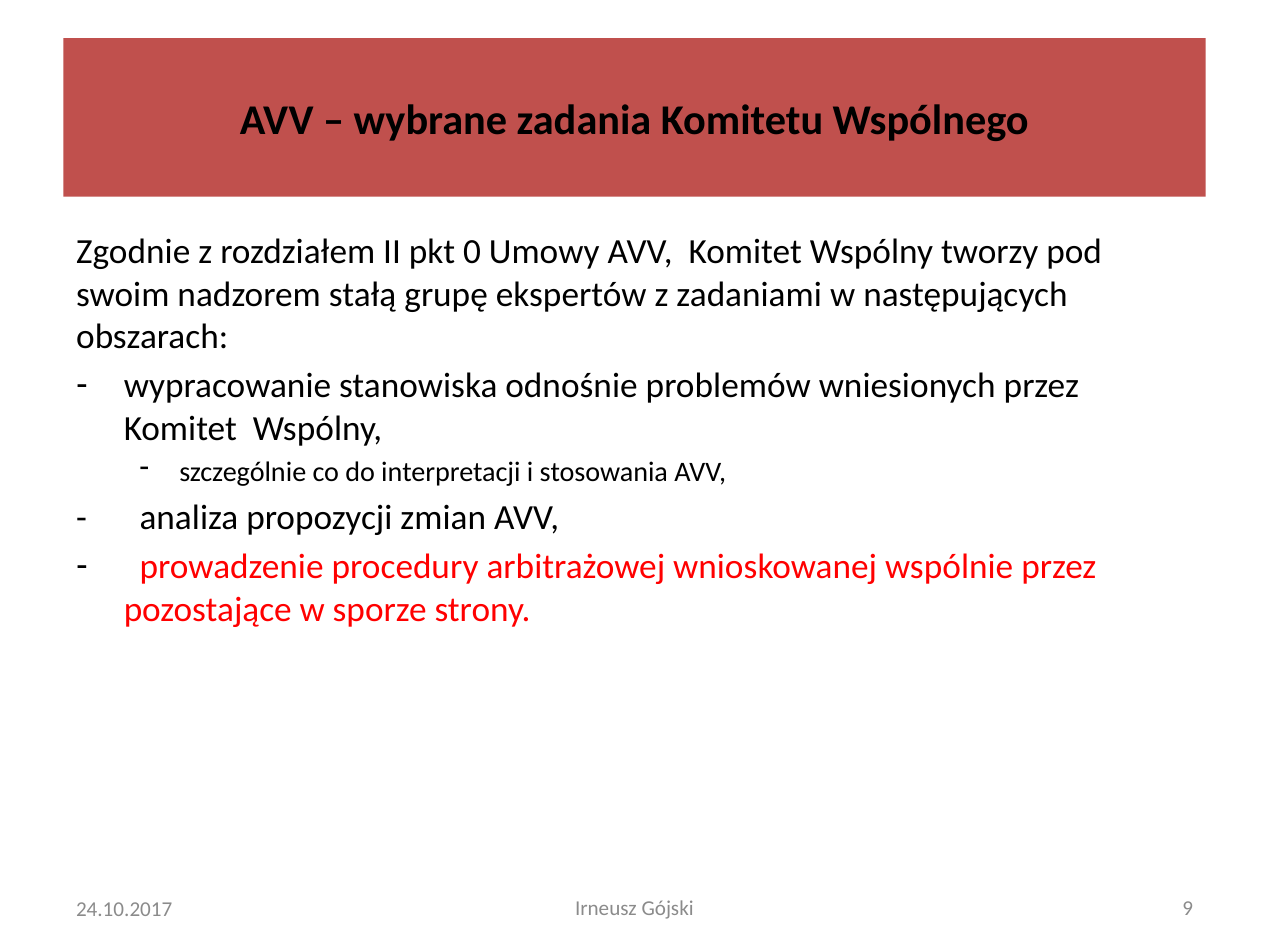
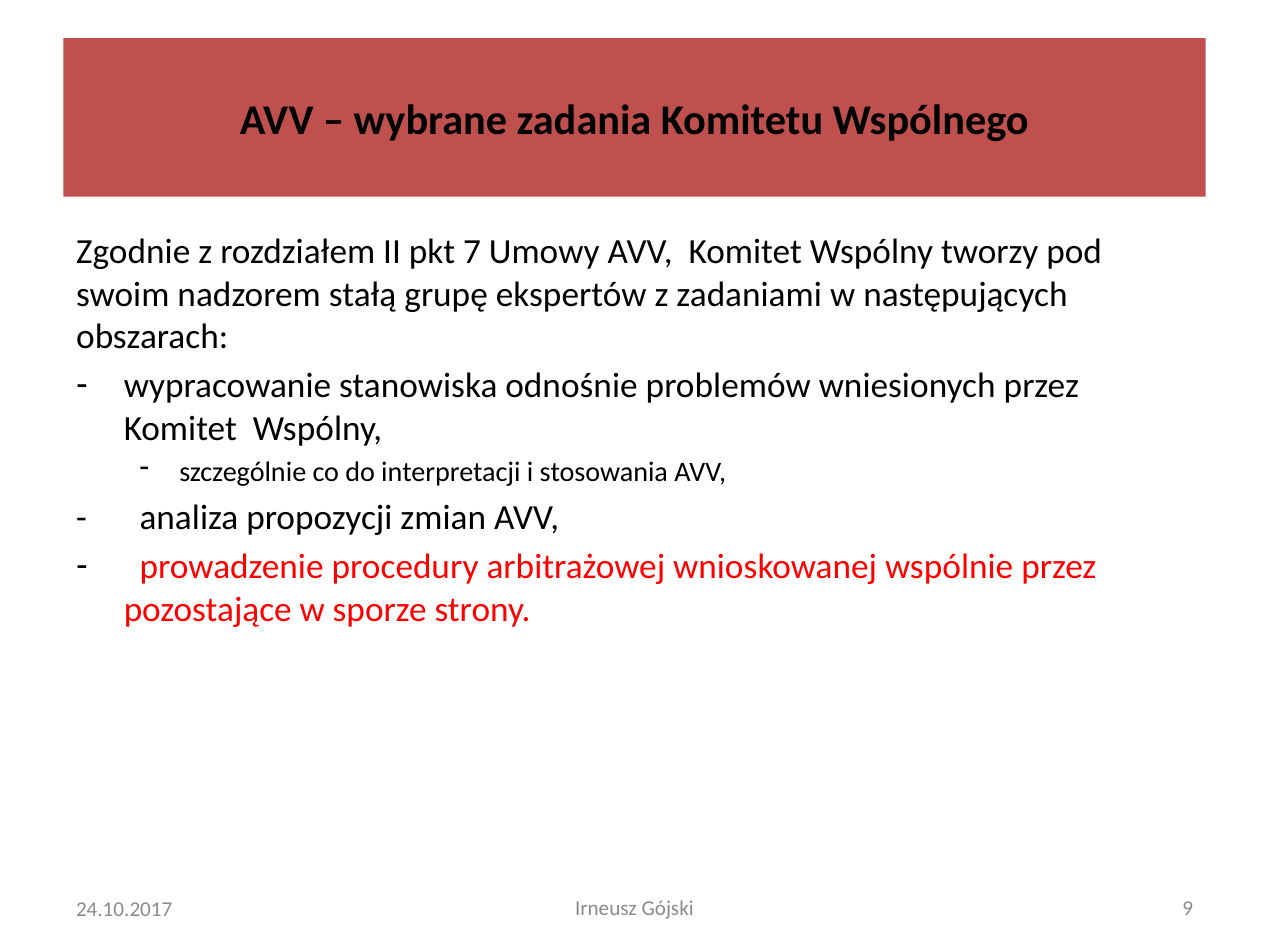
0: 0 -> 7 (472, 252)
